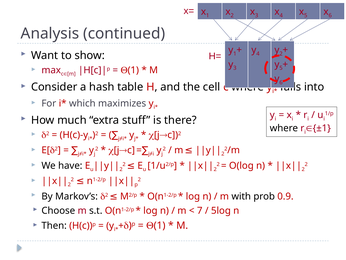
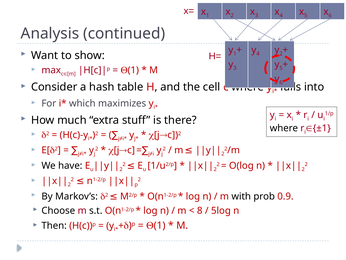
7: 7 -> 8 (200, 210)
